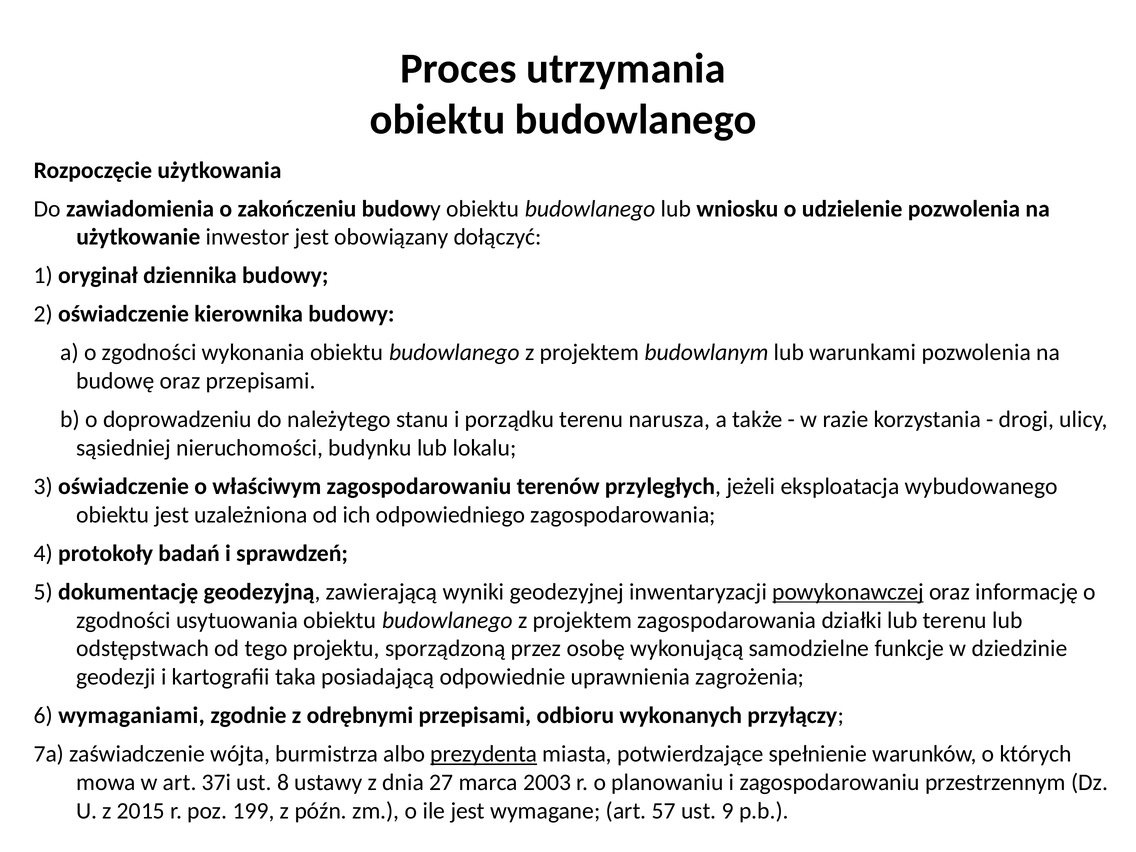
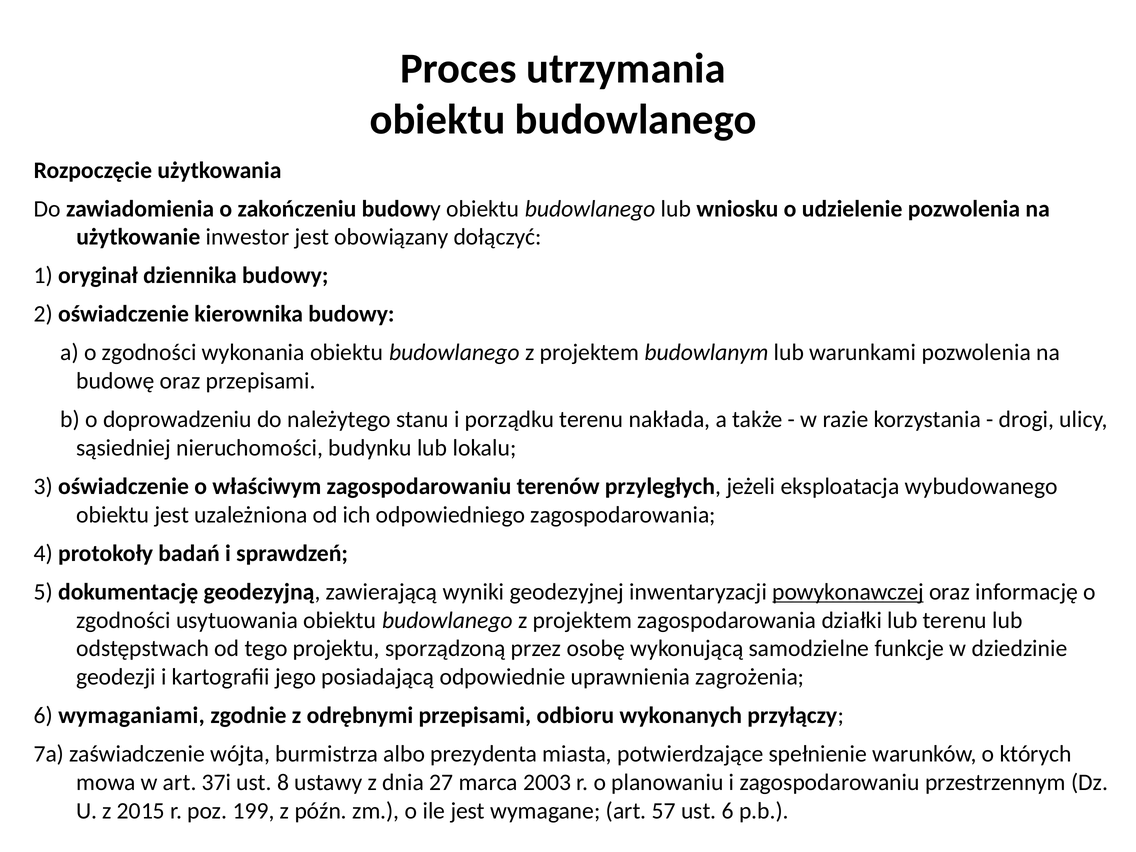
narusza: narusza -> nakłada (670, 420)
taka: taka -> jego (296, 677)
prezydenta underline: present -> none (484, 754)
ust 9: 9 -> 6 (728, 811)
